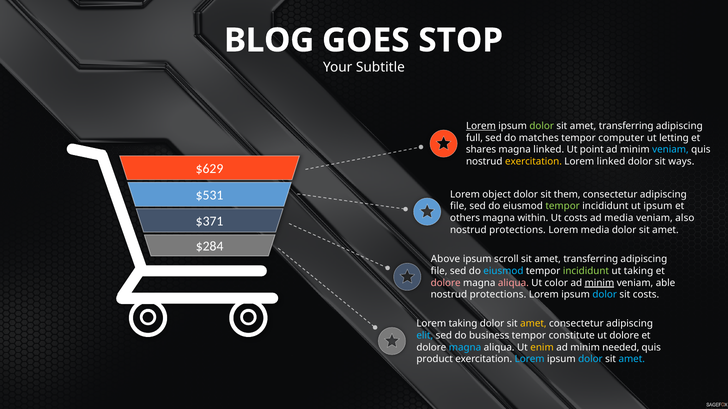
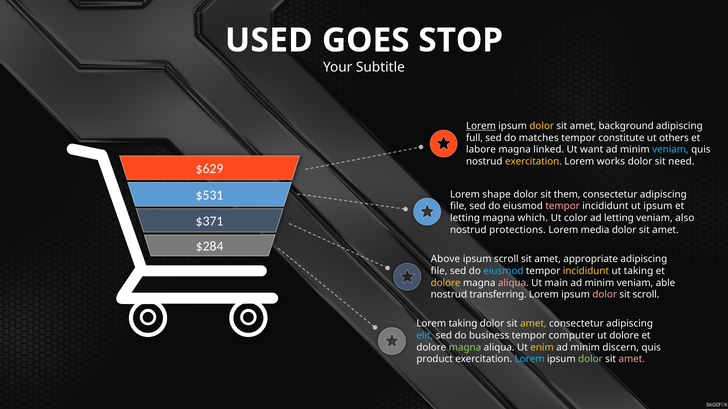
BLOG: BLOG -> USED (269, 40)
dolor colour: light green -> yellow (542, 126)
transferring: transferring -> background (626, 126)
computer: computer -> constitute (621, 138)
letting: letting -> others (674, 138)
shares: shares -> labore (481, 150)
point: point -> want (592, 150)
Lorem linked: linked -> works (611, 162)
ways: ways -> need (681, 162)
object: object -> shape (497, 195)
tempor colour: light green -> pink (563, 206)
others: others -> letting (465, 218)
within: within -> which (533, 218)
Ut costs: costs -> color (576, 218)
ad media: media -> letting (619, 218)
transferring: transferring -> appropriate (591, 259)
incididunt colour: light green -> yellow (586, 271)
dolore colour: pink -> yellow (446, 283)
color: color -> main (556, 283)
minim underline: present -> none (599, 283)
protections: protections -> transferring (498, 295)
dolor colour: light blue -> pink (605, 295)
sit costs: costs -> scroll (646, 295)
constitute: constitute -> computer (572, 336)
magna colour: light blue -> light green (465, 348)
needed: needed -> discern (621, 348)
dolor colour: light blue -> light green (590, 360)
amet colour: light blue -> pink (632, 360)
